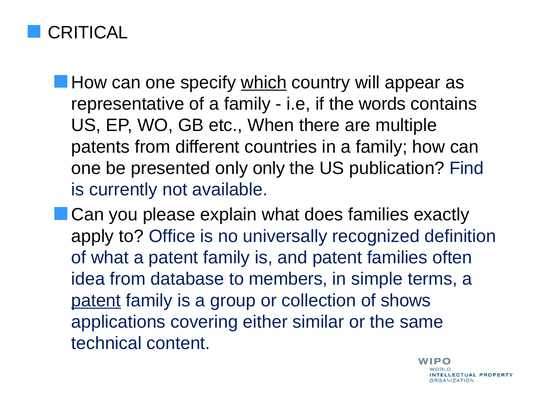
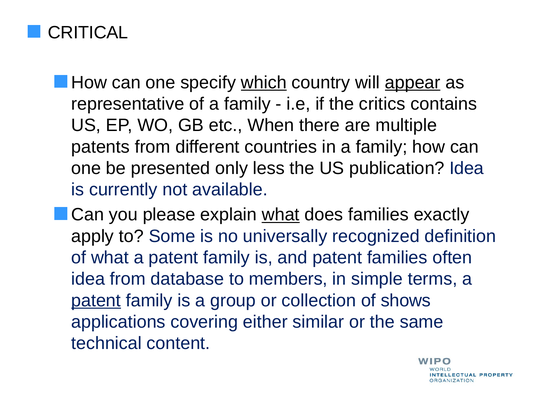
appear underline: none -> present (413, 83)
words: words -> critics (382, 104)
only only: only -> less (269, 168)
publication Find: Find -> Idea (467, 168)
what underline: none -> present (281, 215)
Office: Office -> Some (172, 236)
